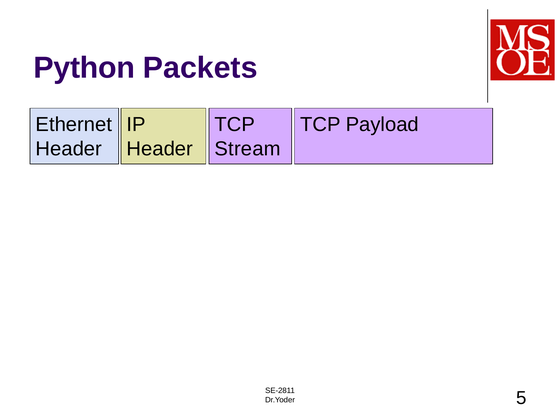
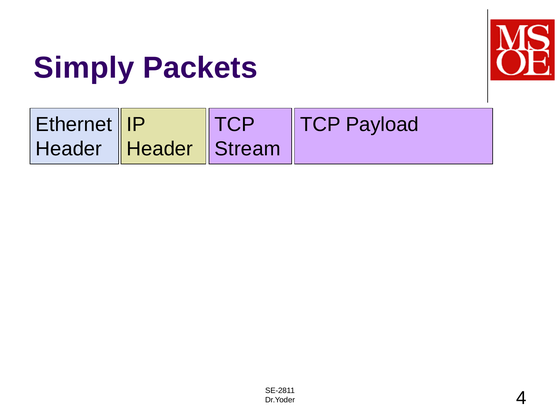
Python: Python -> Simply (84, 68)
5: 5 -> 4 (521, 398)
